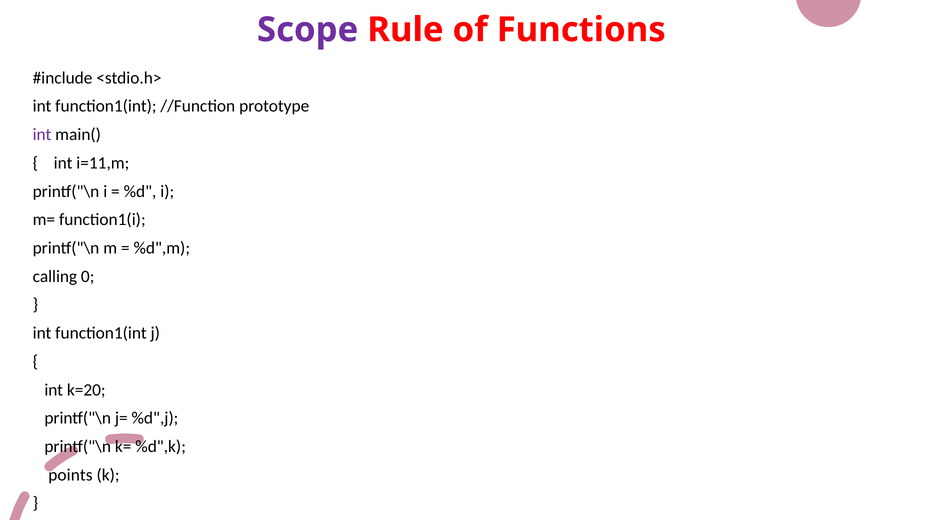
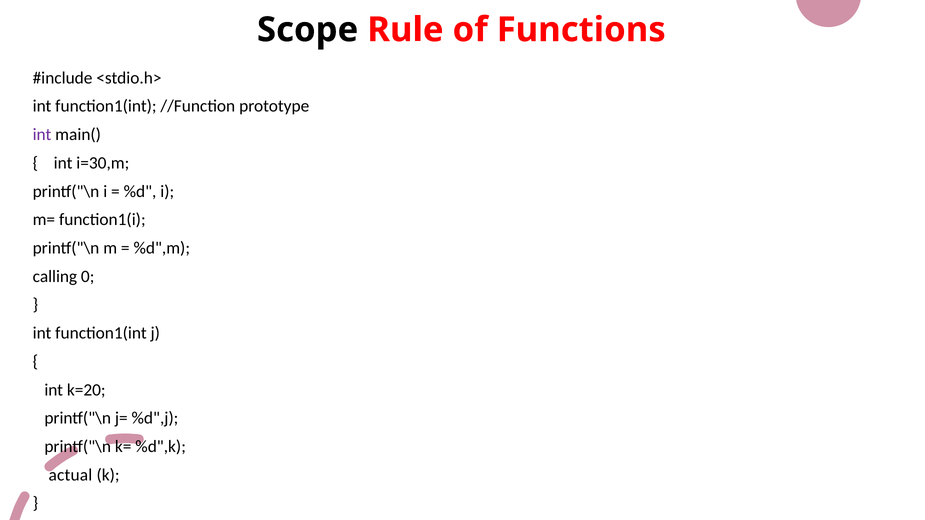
Scope colour: purple -> black (308, 30)
i=11,m: i=11,m -> i=30,m (103, 163)
points: points -> actual (70, 475)
